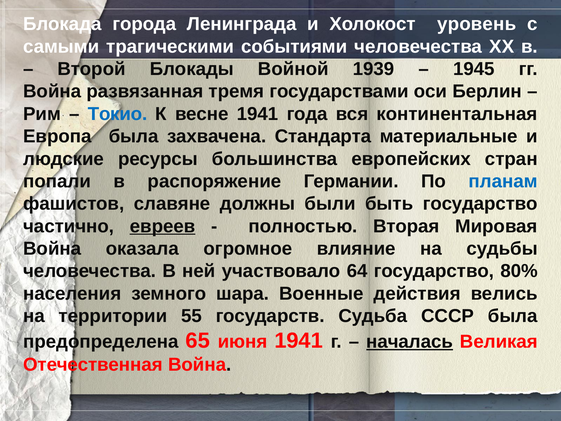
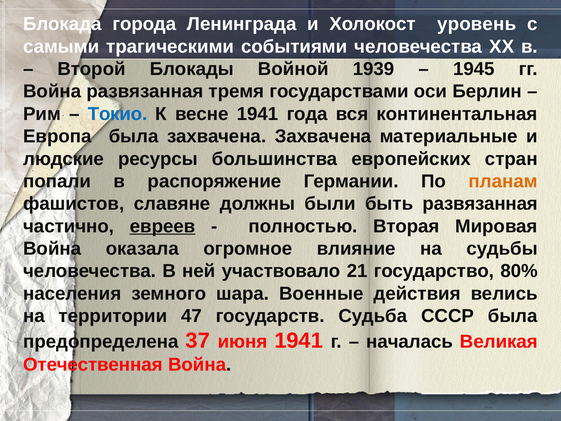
захвачена Стандарта: Стандарта -> Захвачена (323, 136)
планам colour: blue -> orange (503, 181)
быть государство: государство -> развязанная (480, 204)
64: 64 -> 21 (357, 271)
55: 55 -> 47 (191, 316)
65: 65 -> 37 (198, 340)
началась underline: present -> none (410, 341)
